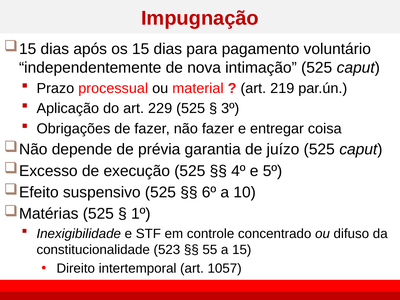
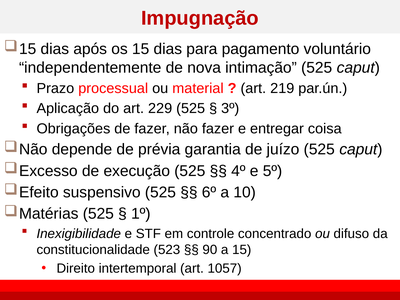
55: 55 -> 90 (210, 250)
